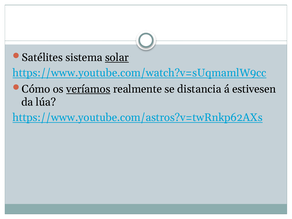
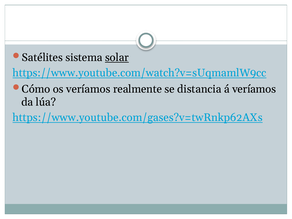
veríamos underline: present -> none (88, 89)
á estivesen: estivesen -> veríamos (254, 89)
https://www.youtube.com/astros?v=twRnkp62AXs: https://www.youtube.com/astros?v=twRnkp62AXs -> https://www.youtube.com/gases?v=twRnkp62AXs (138, 118)
